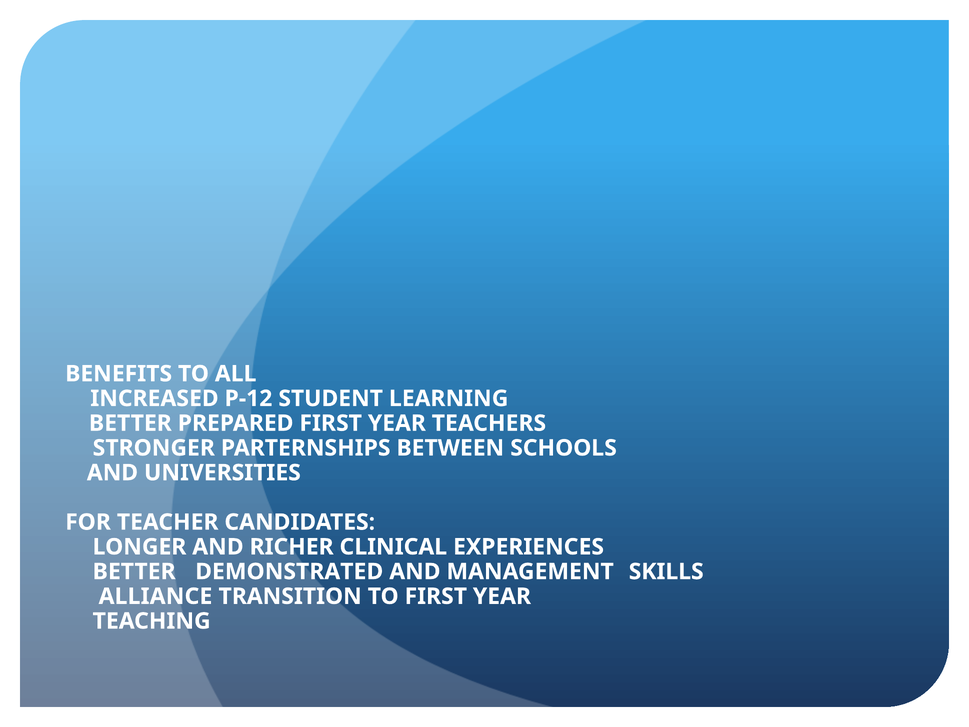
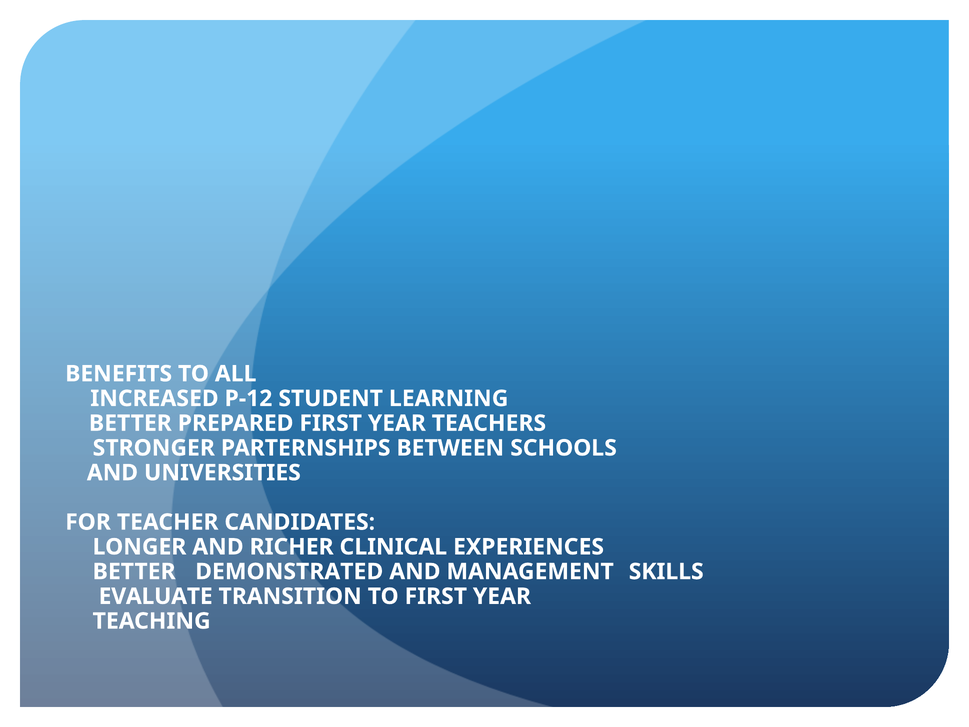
ALLIANCE: ALLIANCE -> EVALUATE (156, 596)
